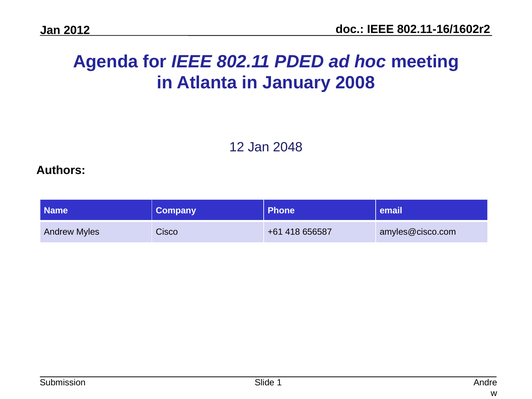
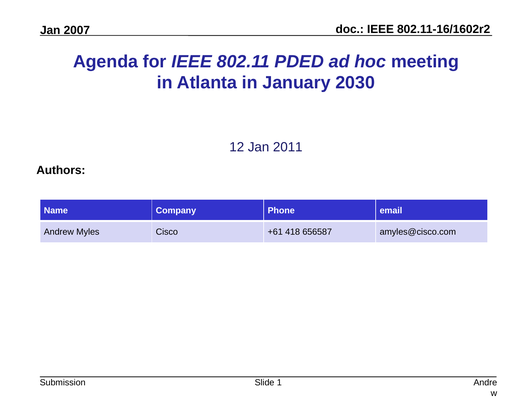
2012: 2012 -> 2007 (77, 30)
2008: 2008 -> 2030 (355, 83)
2048: 2048 -> 2011 (288, 147)
